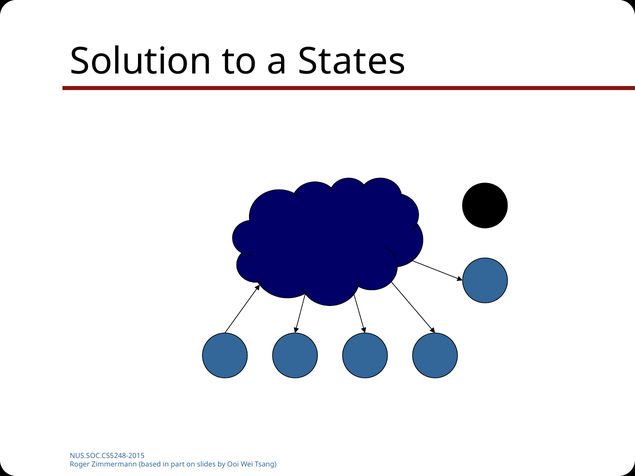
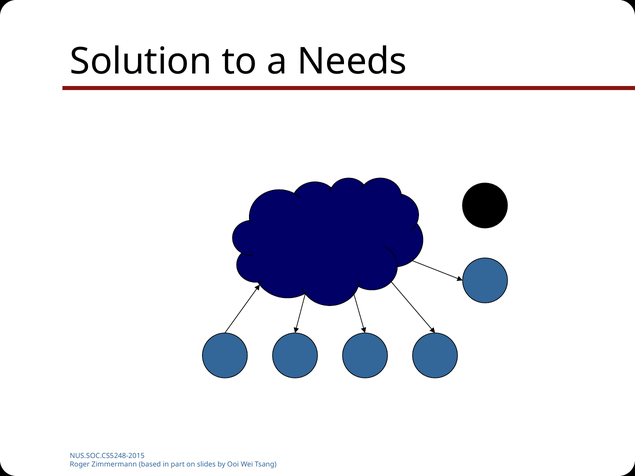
States: States -> Needs (352, 62)
